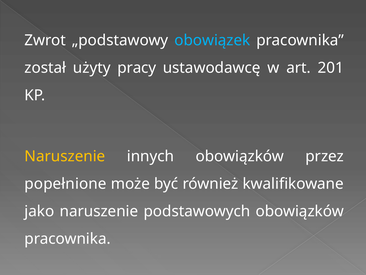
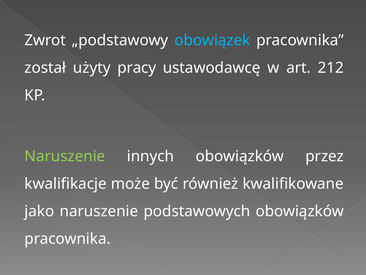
201: 201 -> 212 (331, 68)
Naruszenie colour: yellow -> light green (65, 156)
popełnione: popełnione -> kwalifikacje (66, 184)
